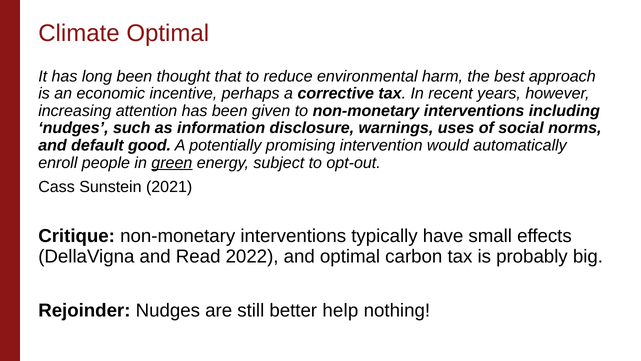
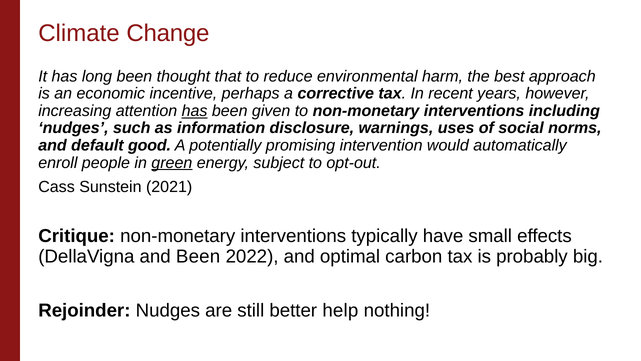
Climate Optimal: Optimal -> Change (168, 33)
has underline: none -> present (195, 111)
and Read: Read -> Been (198, 256)
